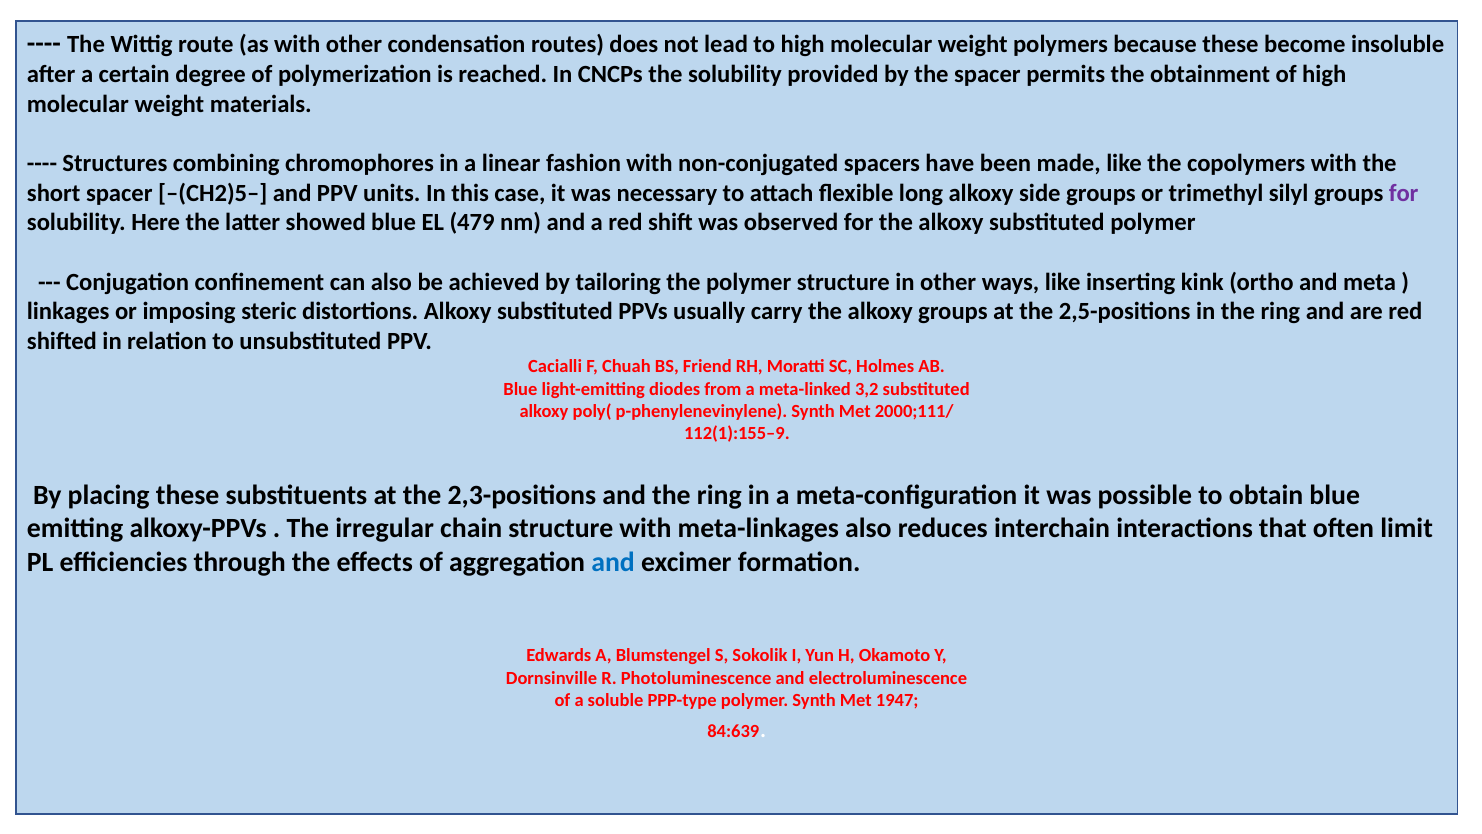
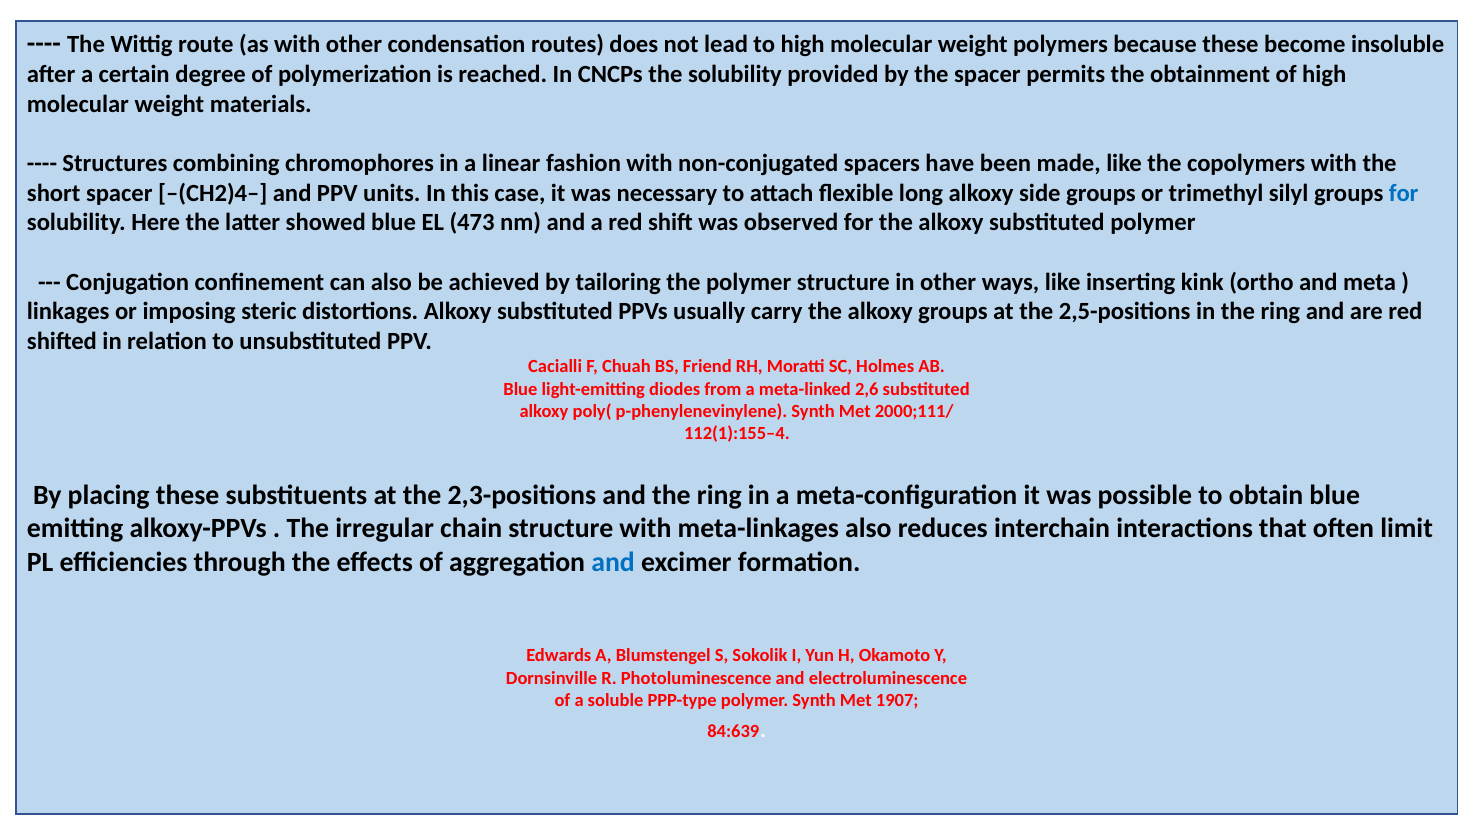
–(CH2)5–: –(CH2)5– -> –(CH2)4– (213, 193)
for colour: purple -> blue (1404, 193)
479: 479 -> 473 (472, 223)
3,2: 3,2 -> 2,6 (867, 389)
112(1):155–9: 112(1):155–9 -> 112(1):155–4 (737, 433)
1947: 1947 -> 1907 (897, 700)
